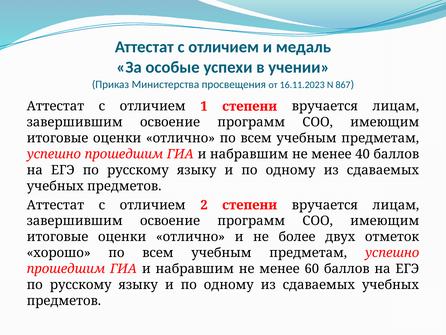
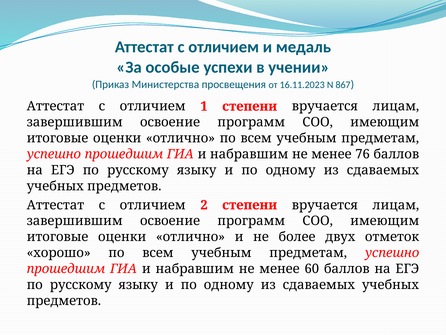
40: 40 -> 76 (363, 154)
